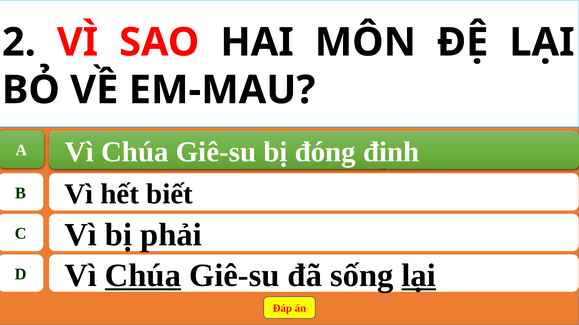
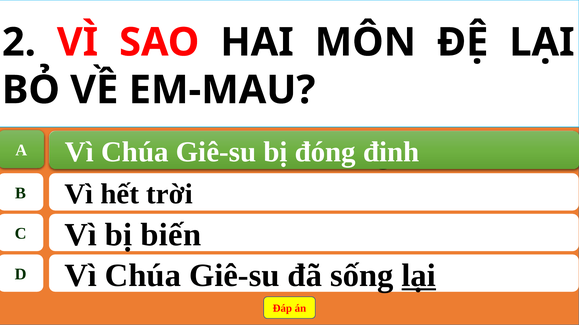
biết: biết -> trời (170, 194)
phải: phải -> biến (171, 235)
Chúa underline: present -> none (143, 276)
